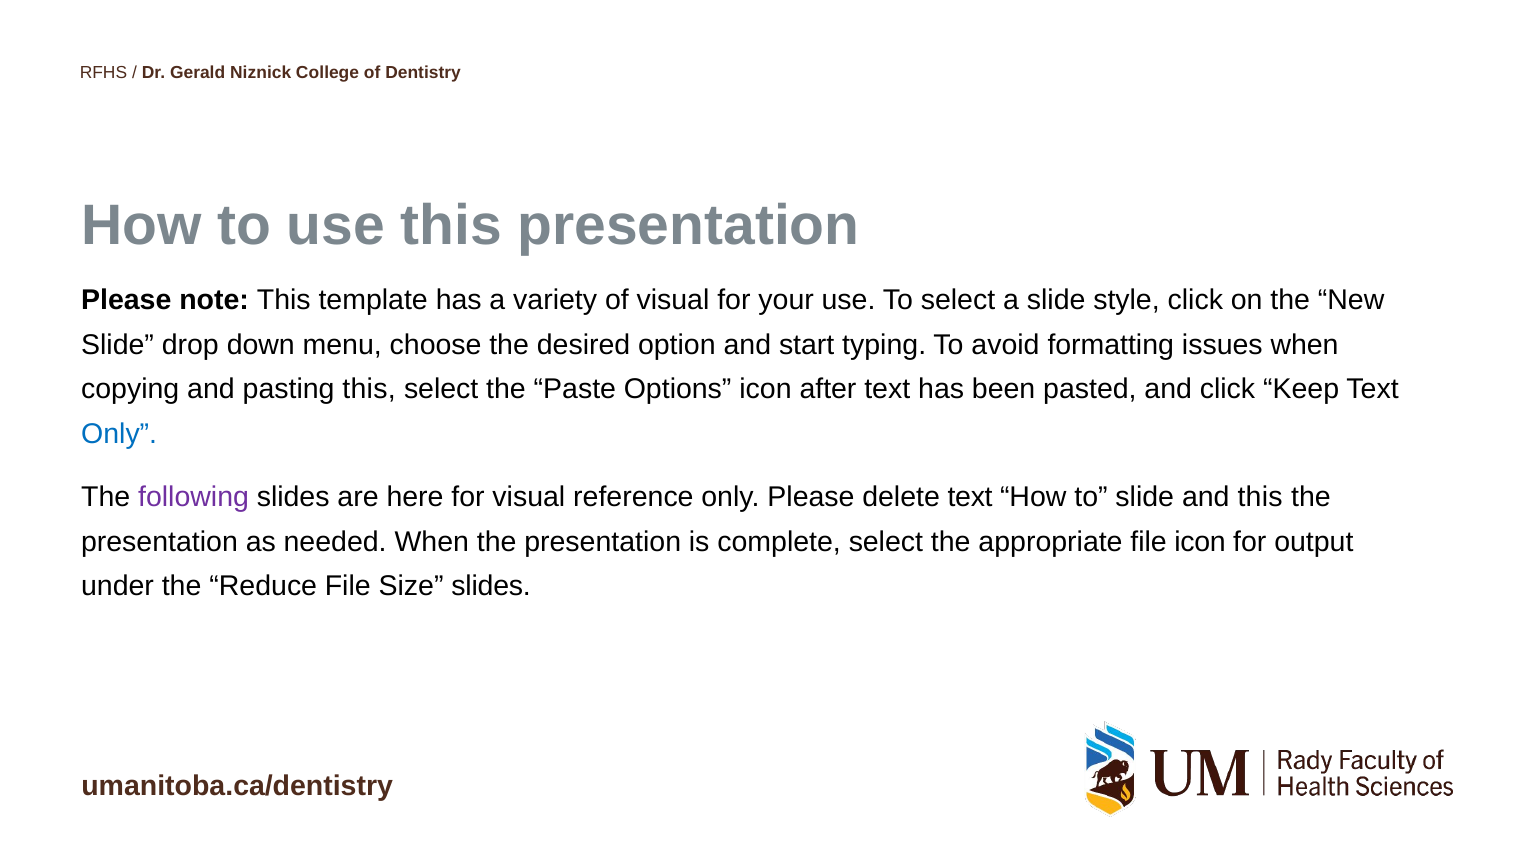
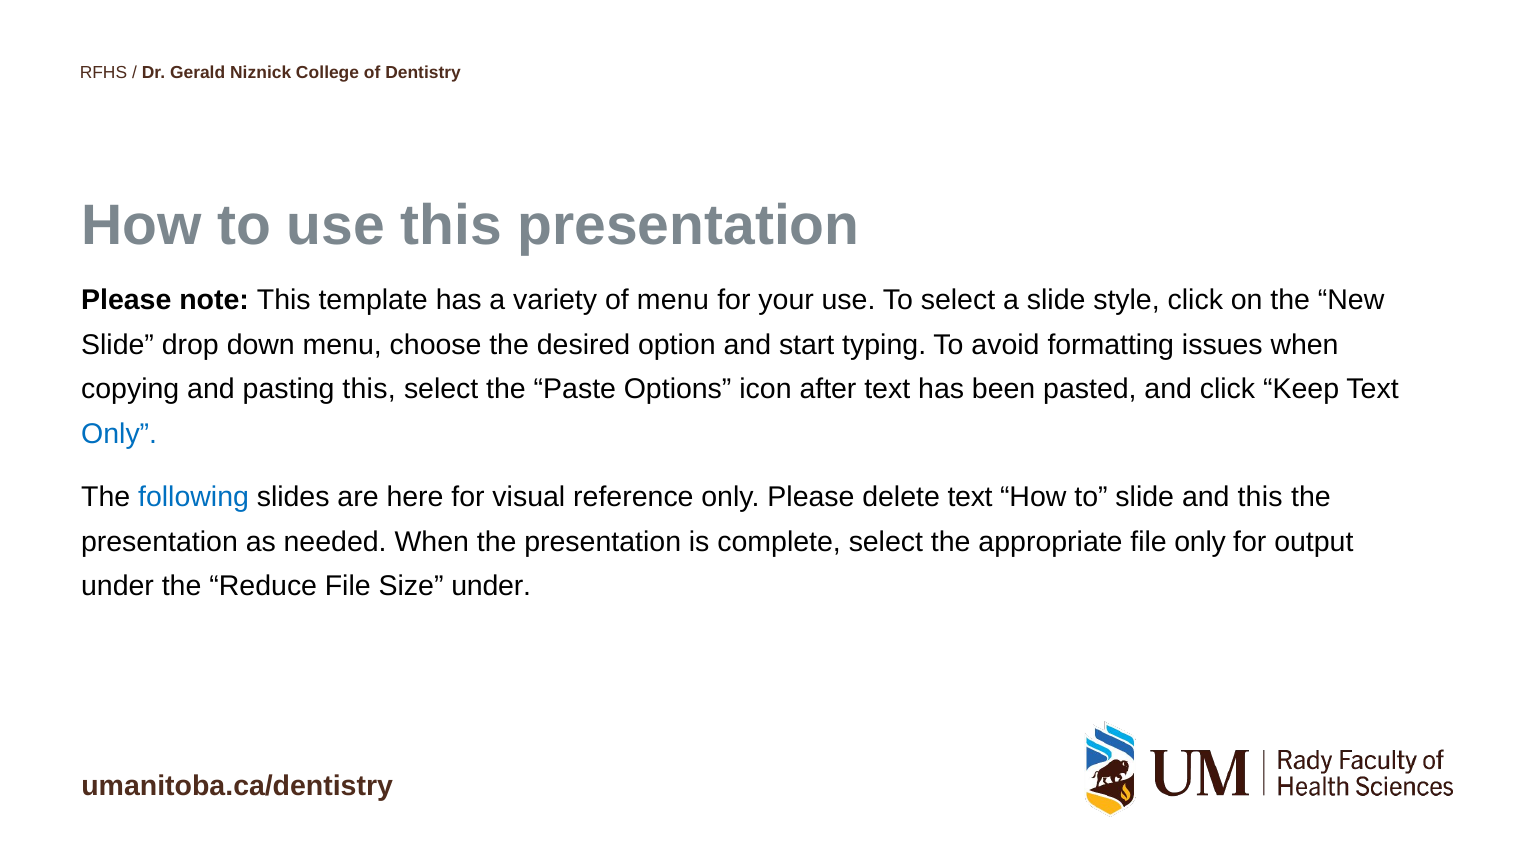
of visual: visual -> menu (673, 300)
following colour: purple -> blue (194, 498)
file icon: icon -> only (1200, 542)
Size slides: slides -> under (491, 586)
